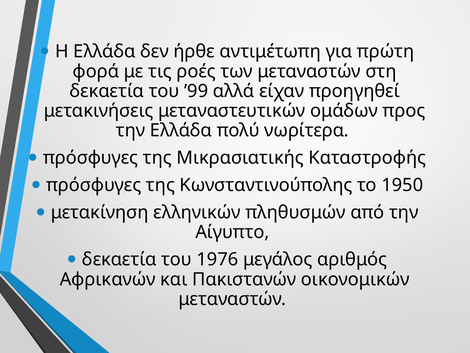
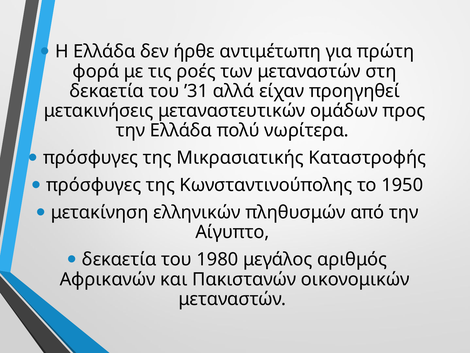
’99: ’99 -> ’31 (196, 91)
1976: 1976 -> 1980 (217, 259)
